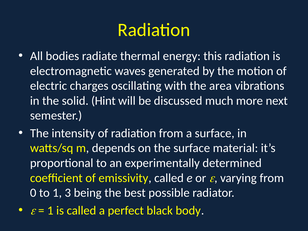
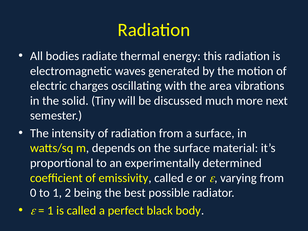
Hint: Hint -> Tiny (103, 101)
3: 3 -> 2 (68, 193)
